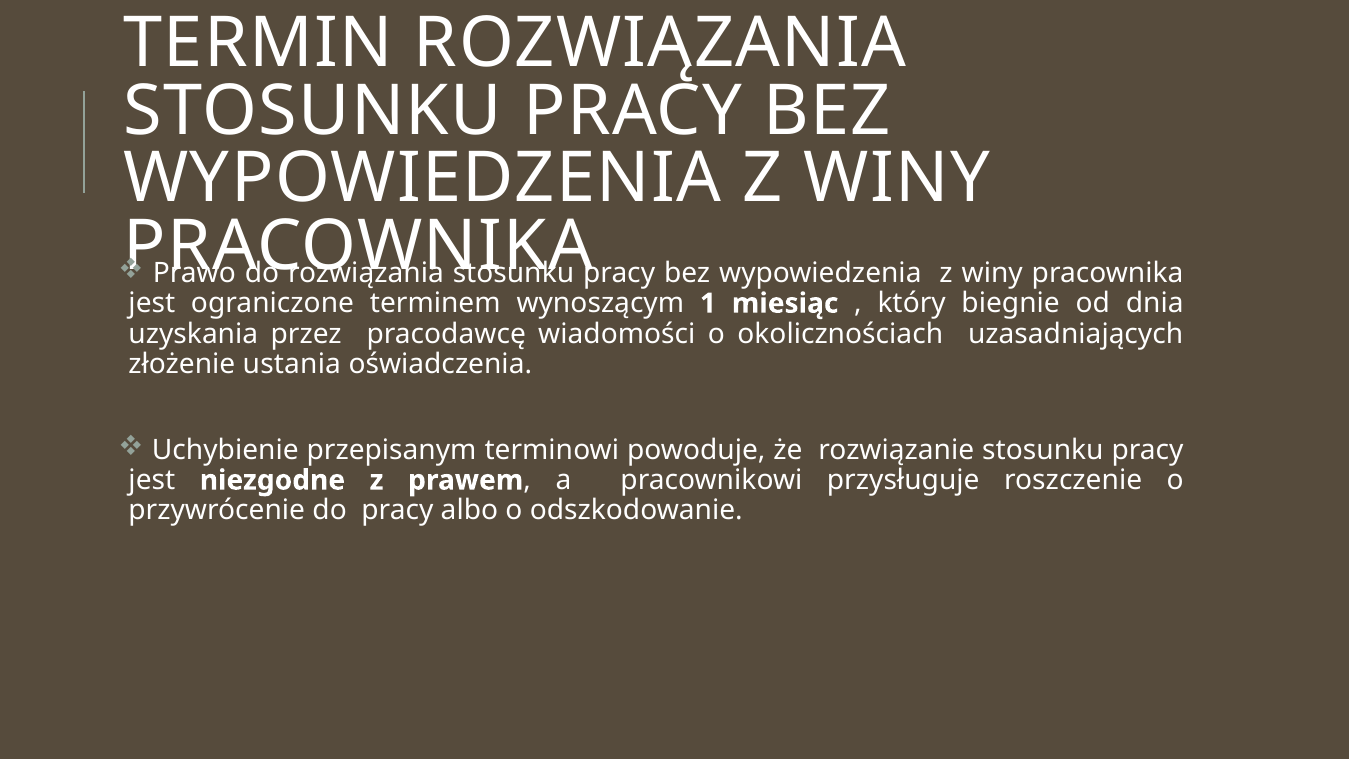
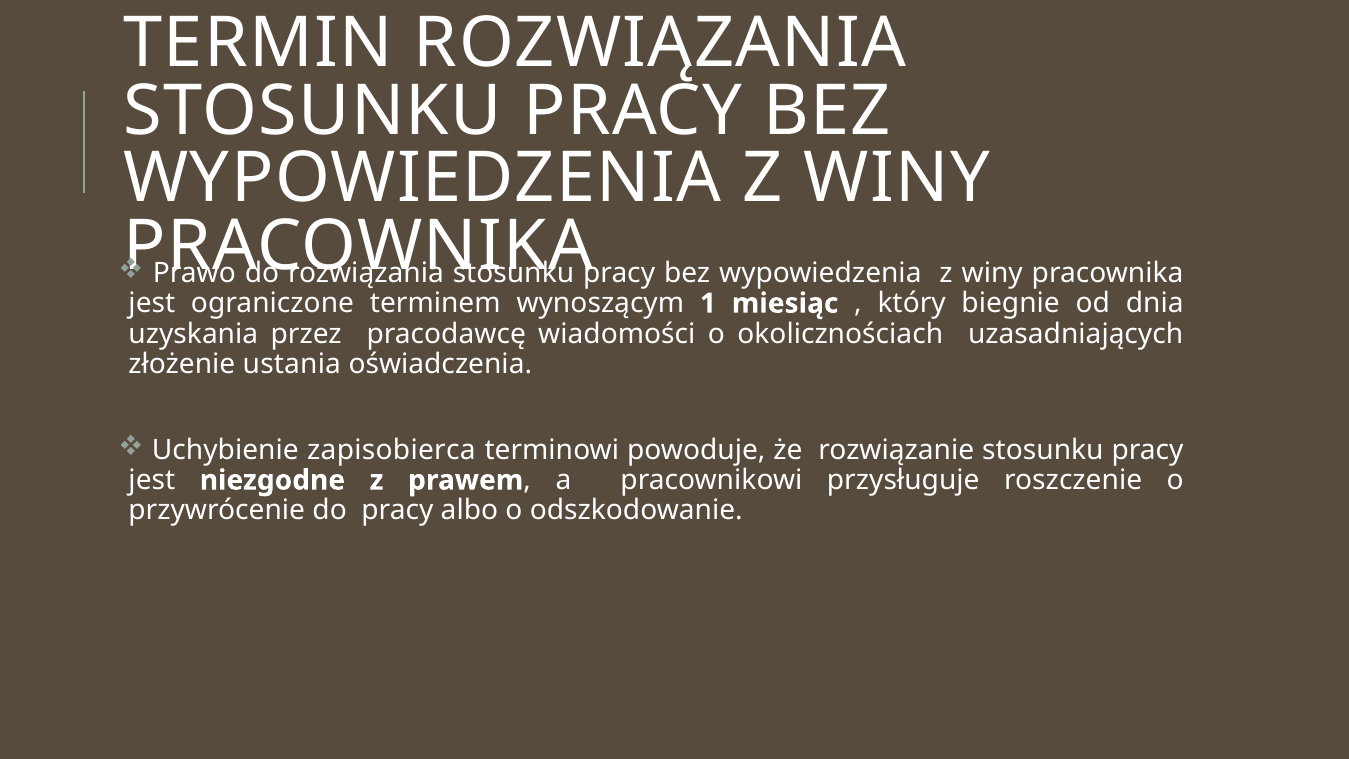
przepisanym: przepisanym -> zapisobierca (391, 450)
